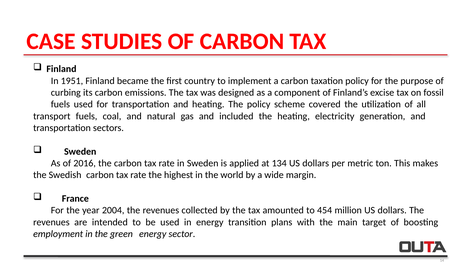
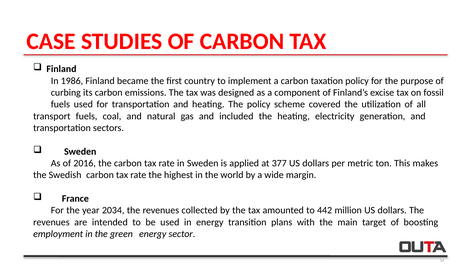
1951: 1951 -> 1986 (72, 81)
134: 134 -> 377 (279, 163)
2004: 2004 -> 2034 (113, 210)
454: 454 -> 442 (325, 210)
